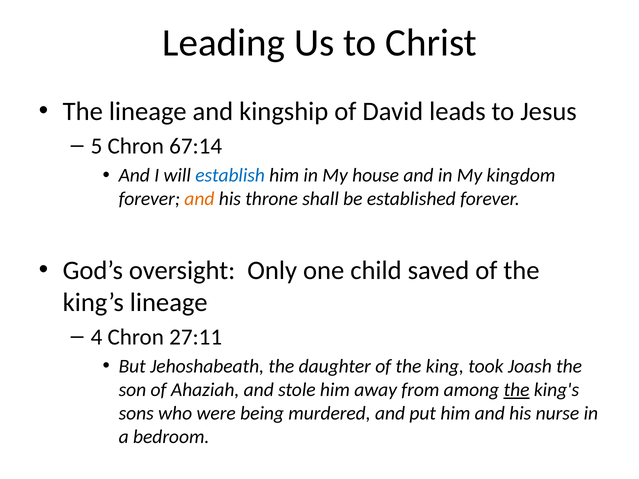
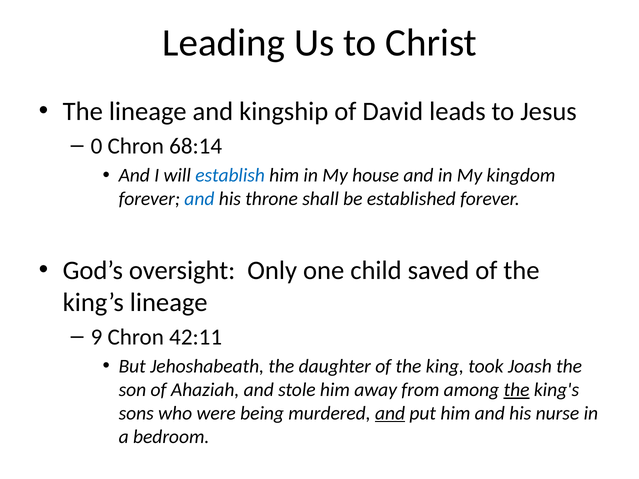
5: 5 -> 0 (97, 146)
67:14: 67:14 -> 68:14 (196, 146)
and colour: orange -> blue (199, 199)
4: 4 -> 9 (97, 337)
27:11: 27:11 -> 42:11 (196, 337)
and underline: none -> present (390, 413)
